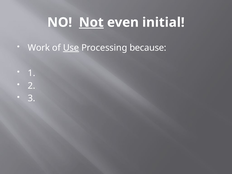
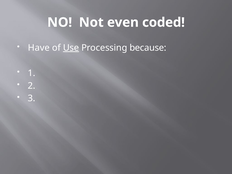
Not underline: present -> none (91, 22)
initial: initial -> coded (163, 22)
Work: Work -> Have (39, 48)
